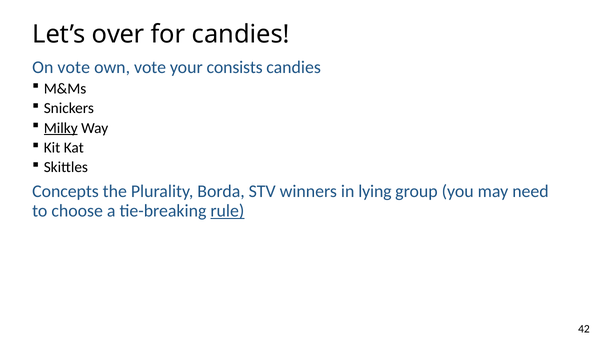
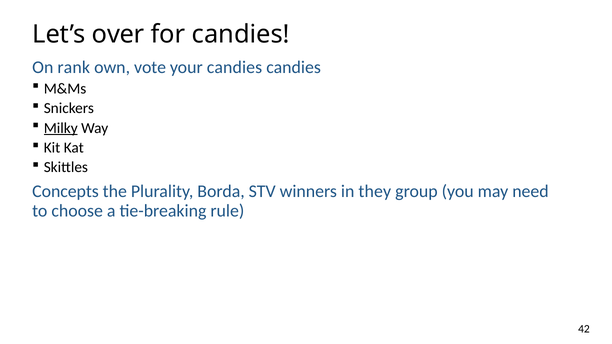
On vote: vote -> rank (74, 68)
your consists: consists -> candies (234, 68)
lying: lying -> they (375, 192)
rule underline: present -> none (227, 211)
